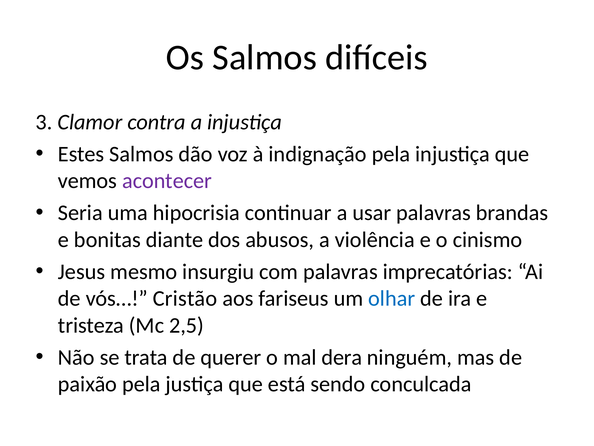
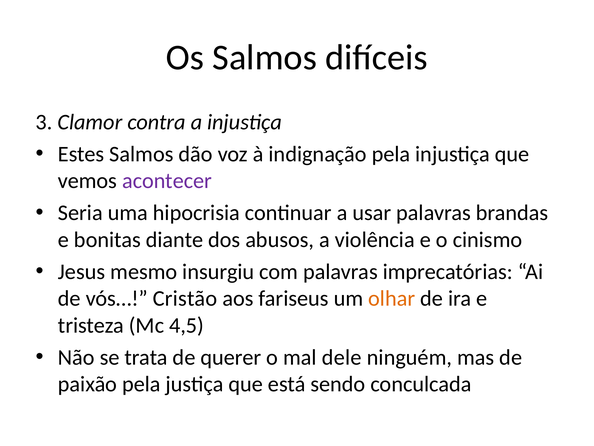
olhar colour: blue -> orange (392, 298)
2,5: 2,5 -> 4,5 (187, 325)
dera: dera -> dele (342, 357)
